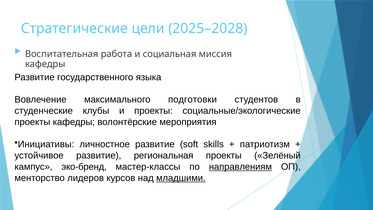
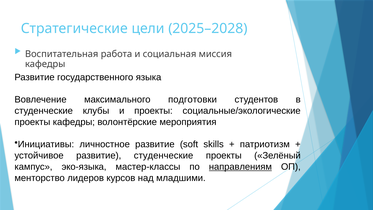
развитие региональная: региональная -> студенческие (164, 155)
эко‑бренд: эко‑бренд -> эко‑языка (84, 167)
младшими underline: present -> none (181, 178)
